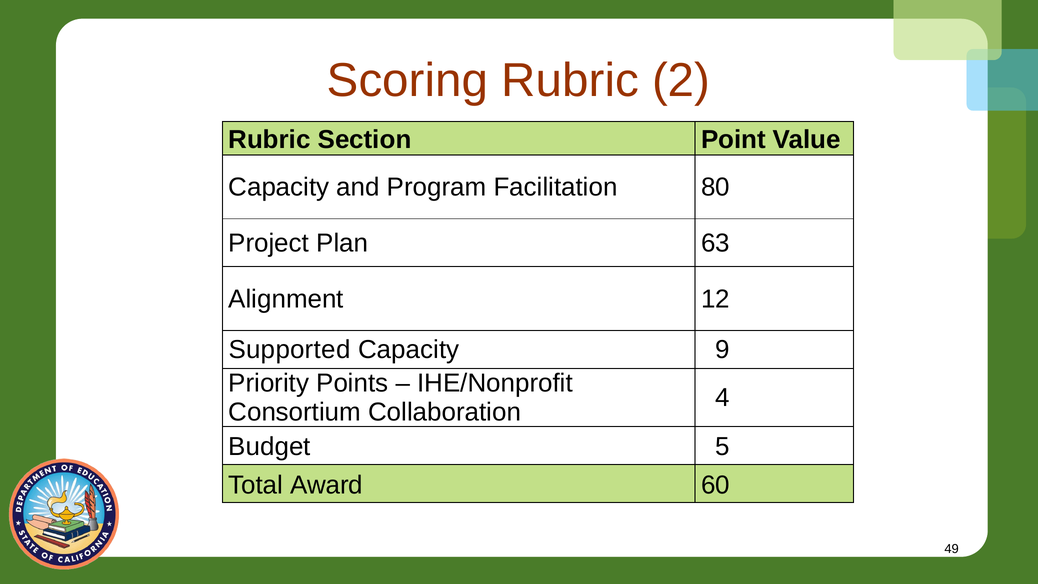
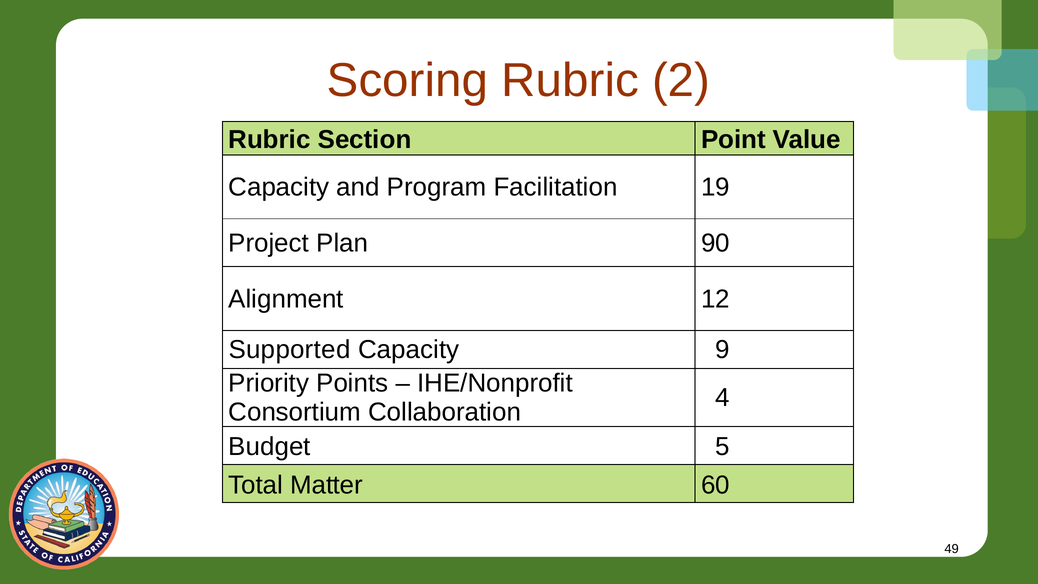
80: 80 -> 19 (715, 187)
63: 63 -> 90 (715, 243)
Award: Award -> Matter (327, 485)
